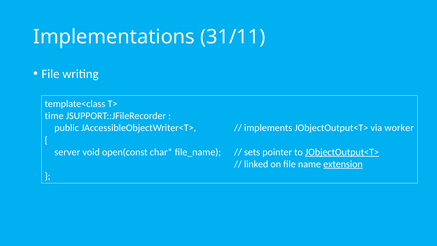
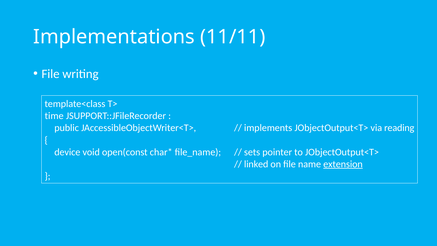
31/11: 31/11 -> 11/11 (233, 37)
worker: worker -> reading (399, 128)
server: server -> device (67, 152)
JObjectOutput<T> underline: present -> none (342, 152)
